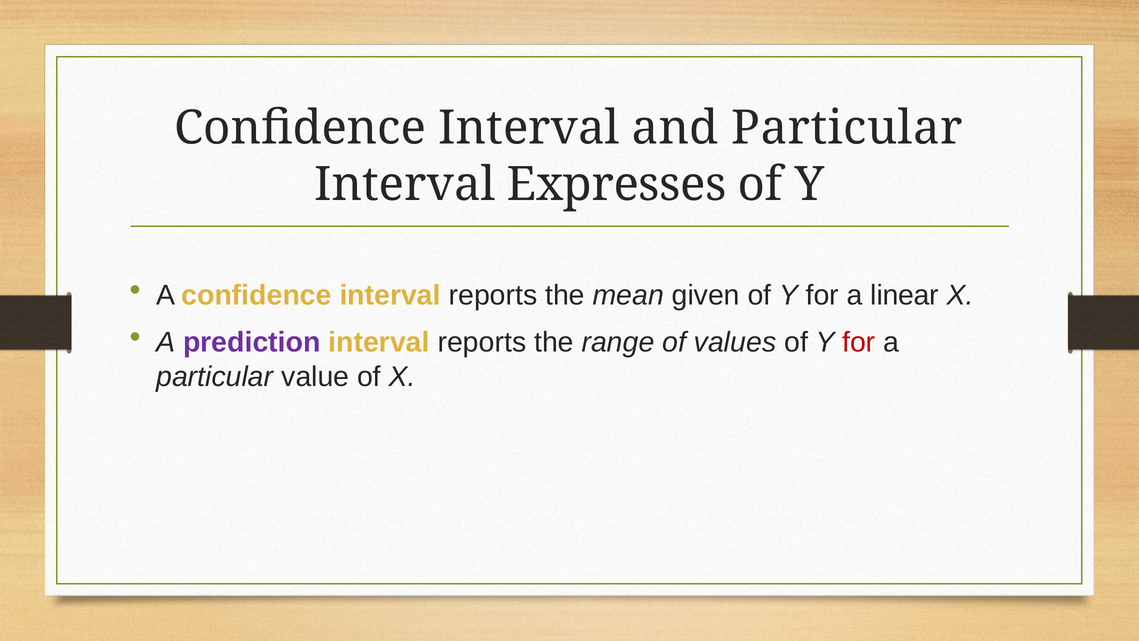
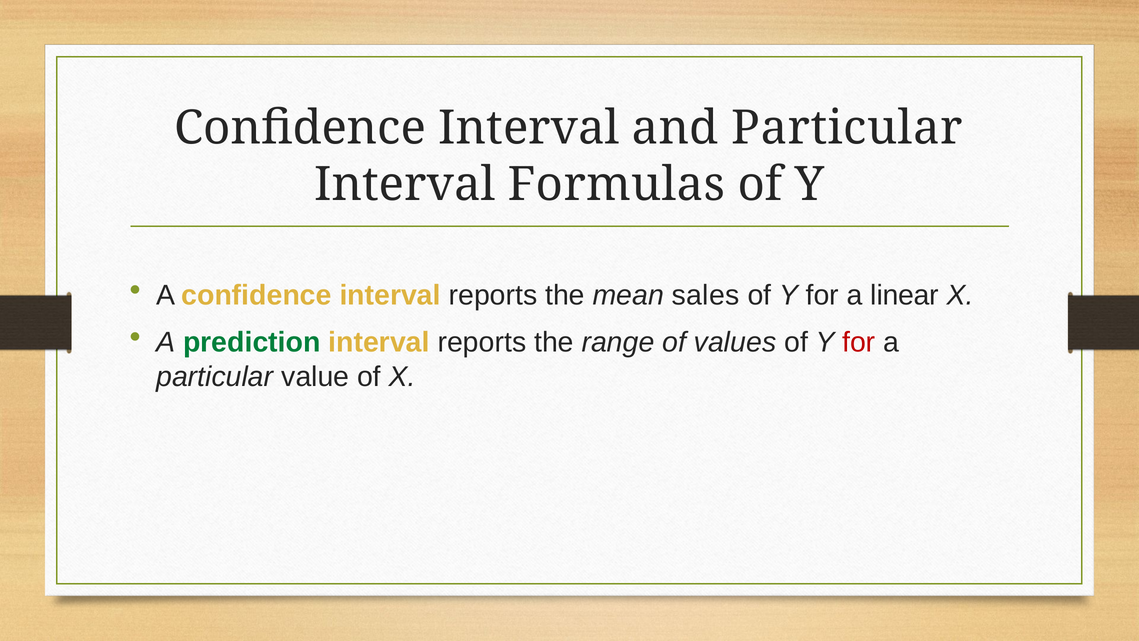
Expresses: Expresses -> Formulas (616, 185)
given: given -> sales (706, 295)
prediction colour: purple -> green (252, 342)
